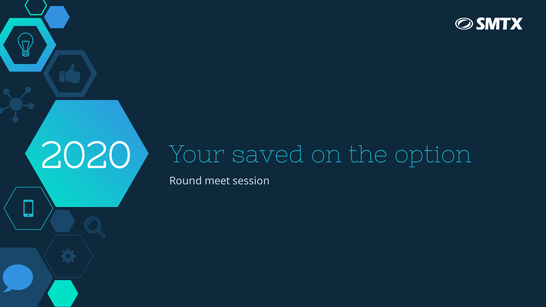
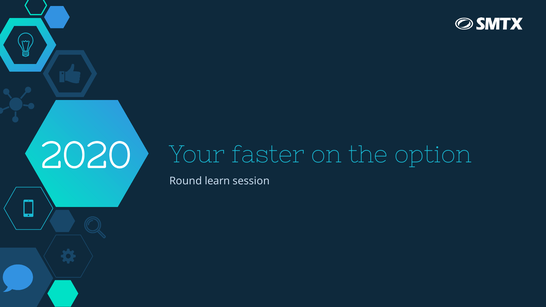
saved: saved -> faster (268, 155)
meet: meet -> learn (217, 181)
